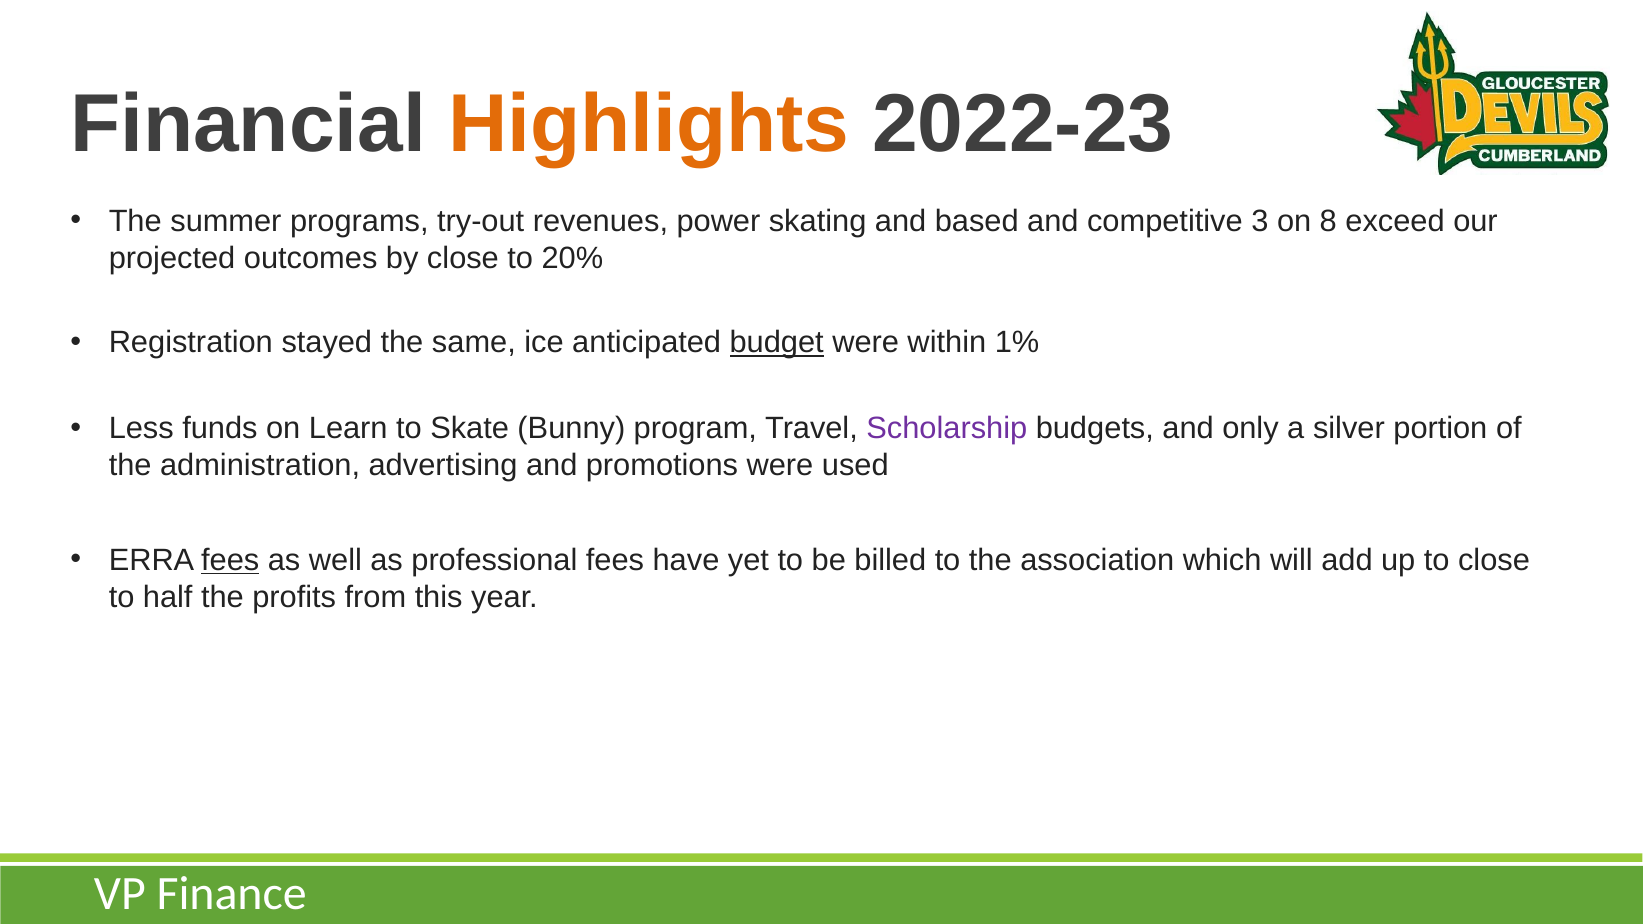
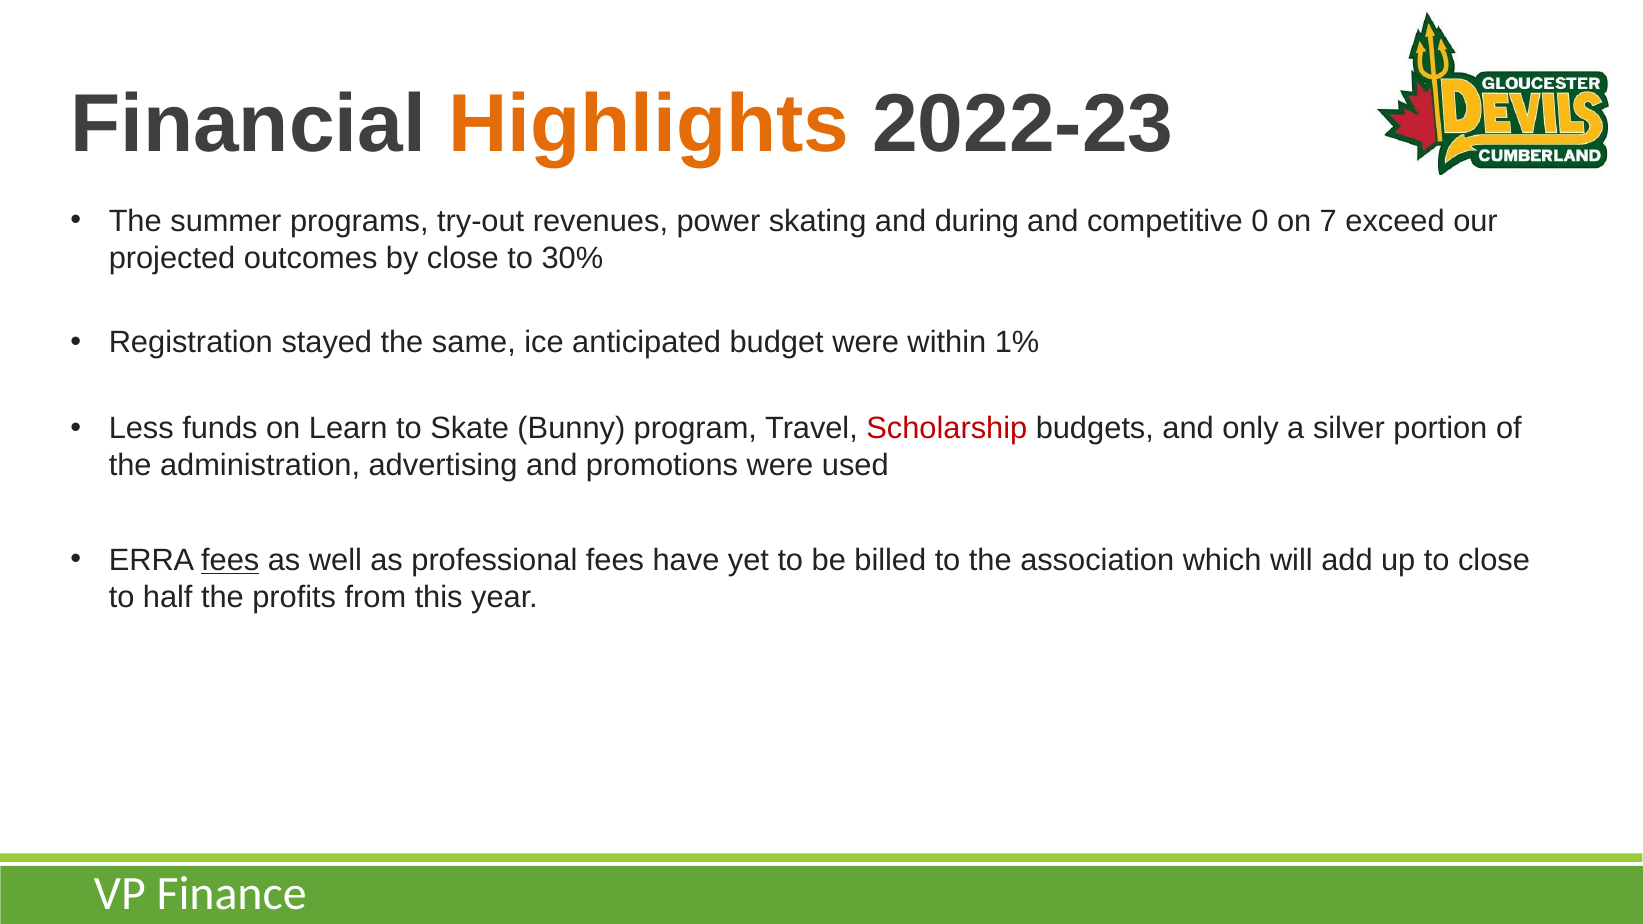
based: based -> during (977, 221)
3: 3 -> 0 (1260, 221)
8: 8 -> 7 (1328, 221)
20%: 20% -> 30% (572, 258)
budget underline: present -> none (777, 343)
Scholarship colour: purple -> red (947, 429)
